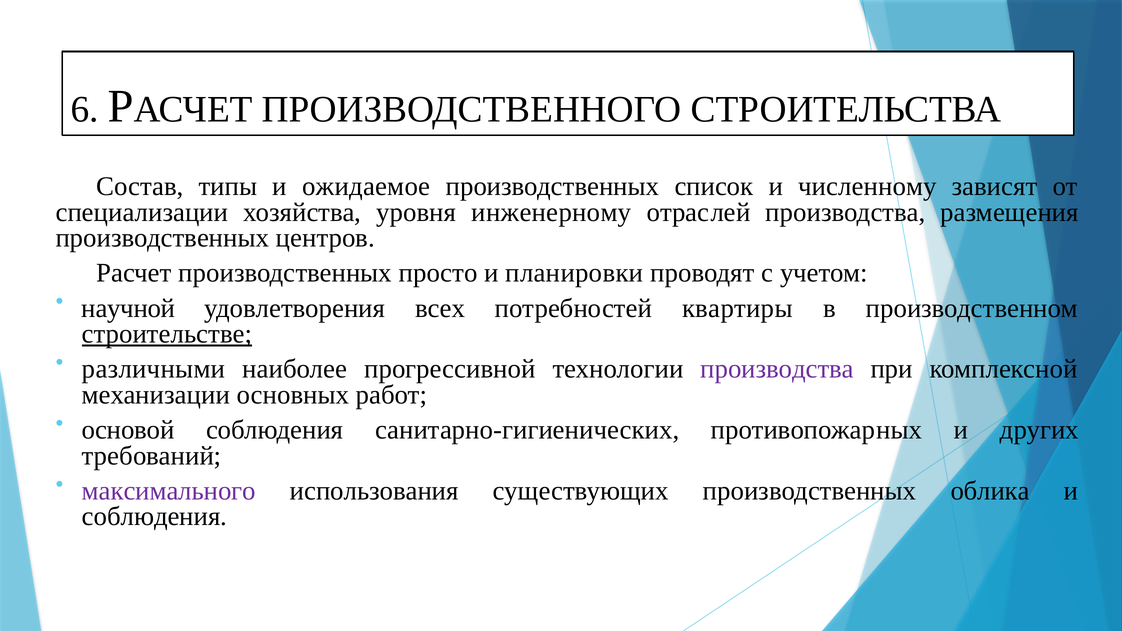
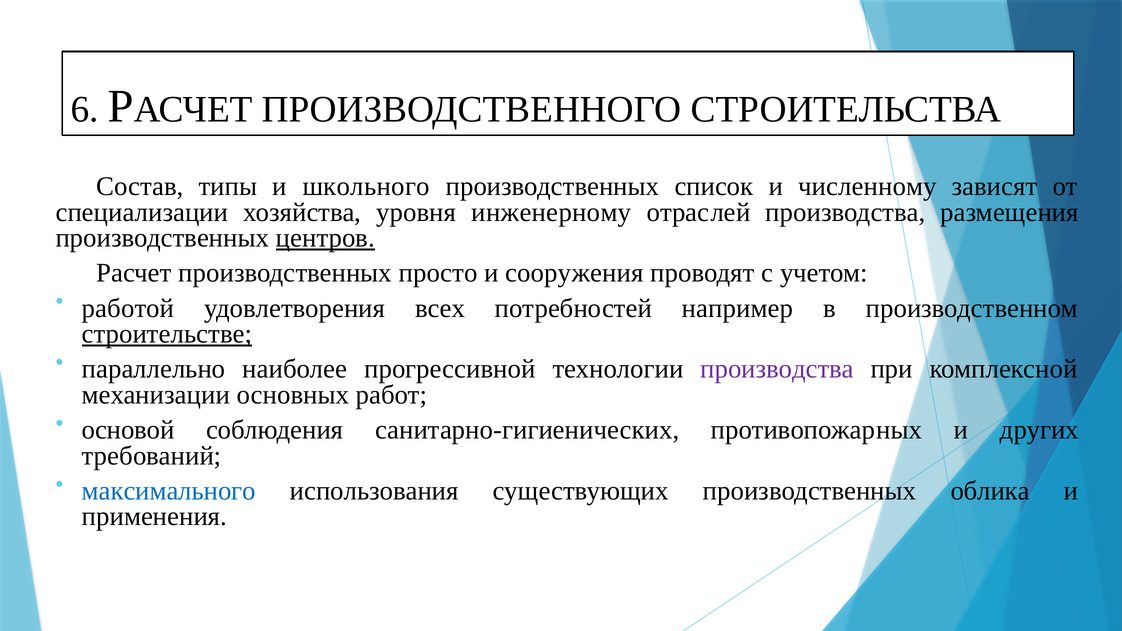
ожидаемое: ожидаемое -> школьного (366, 186)
центров underline: none -> present (325, 238)
планировки: планировки -> сооружения (574, 273)
научной: научной -> работой (128, 308)
квартиры: квартиры -> например (738, 308)
различными: различными -> параллельно (154, 369)
максимального colour: purple -> blue (169, 491)
соблюдения: соблюдения -> применения (154, 517)
